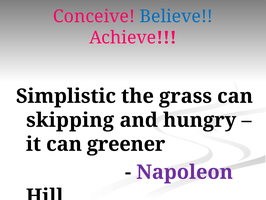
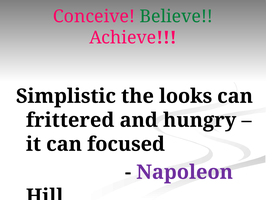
Believe colour: blue -> green (176, 16)
grass: grass -> looks (186, 96)
skipping: skipping -> frittered (70, 120)
greener: greener -> focused (126, 144)
